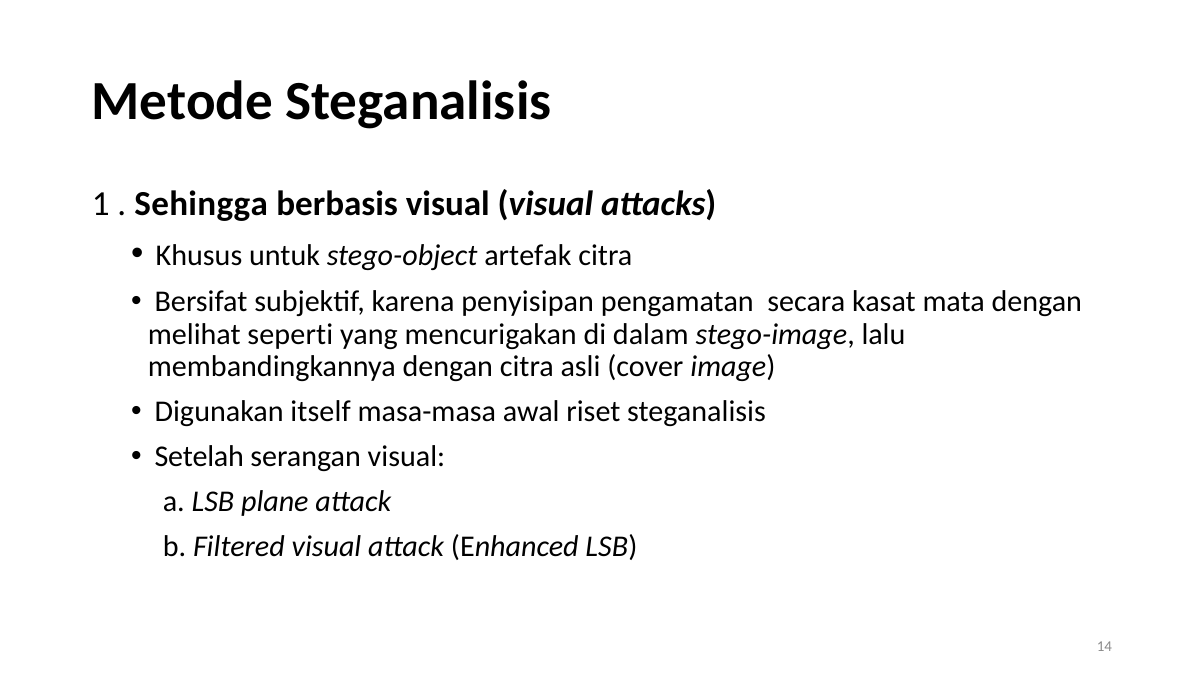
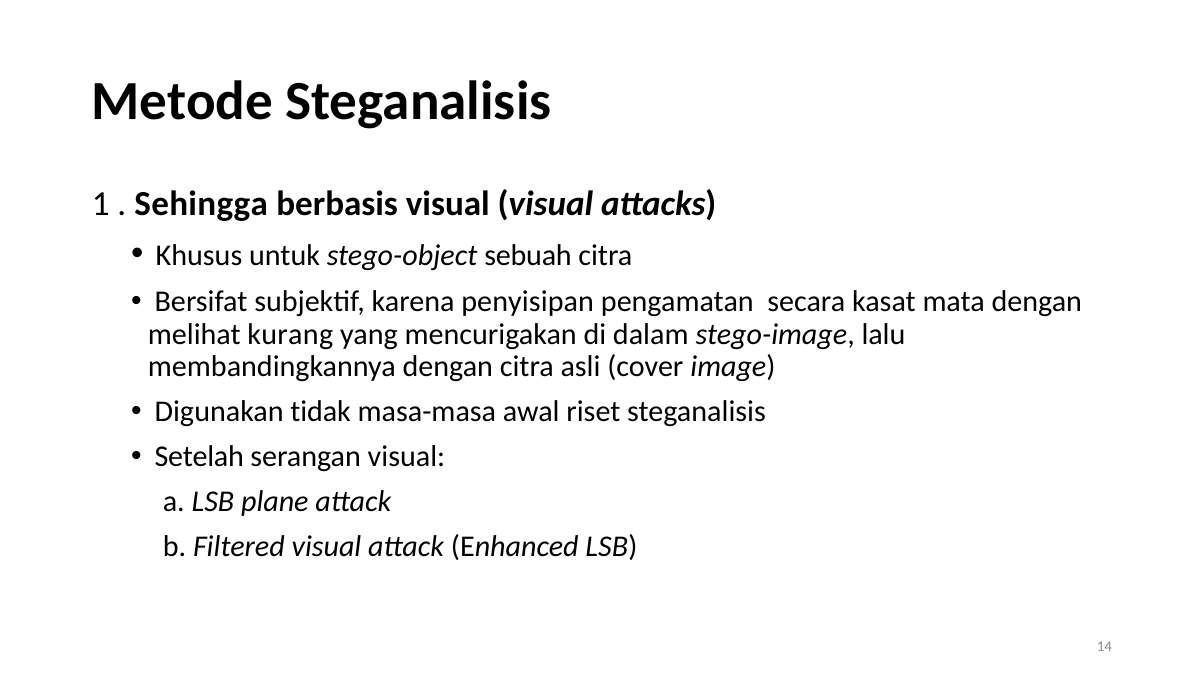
artefak: artefak -> sebuah (528, 256)
seperti: seperti -> kurang (290, 334)
itself: itself -> tidak (321, 412)
